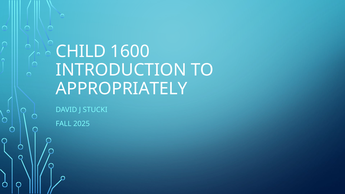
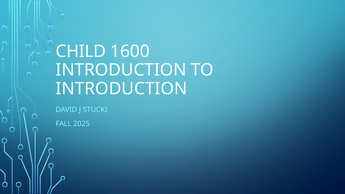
APPROPRIATELY: APPROPRIATELY -> INTRODUCTION (121, 89)
